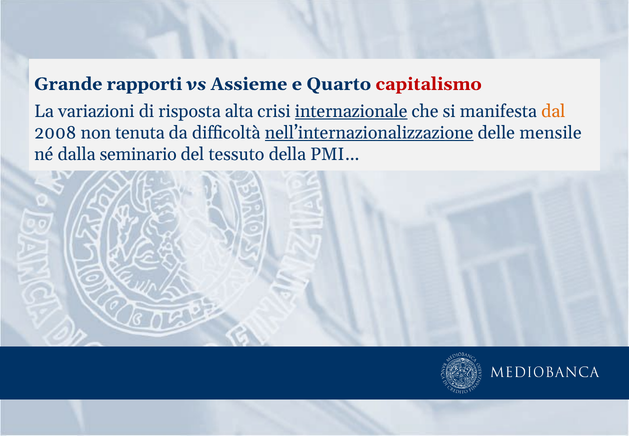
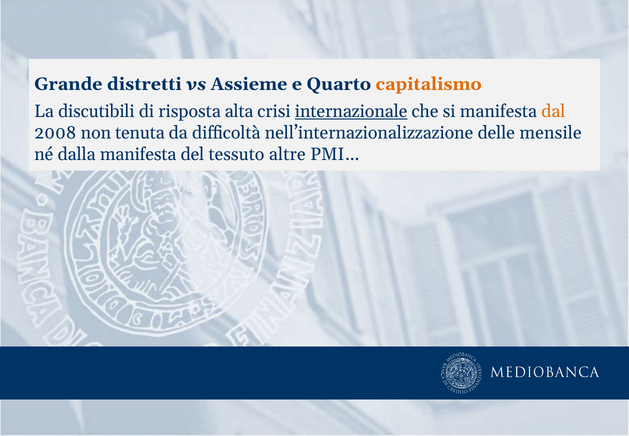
rapporti: rapporti -> distretti (144, 84)
capitalismo colour: red -> orange (429, 84)
variazioni: variazioni -> discutibili (96, 111)
nell’internazionalizzazione underline: present -> none (369, 133)
dalla seminario: seminario -> manifesta (138, 154)
della: della -> altre (287, 154)
